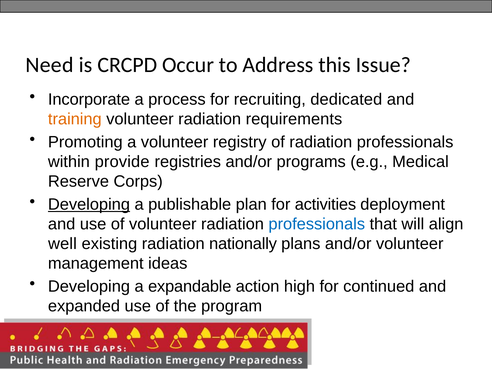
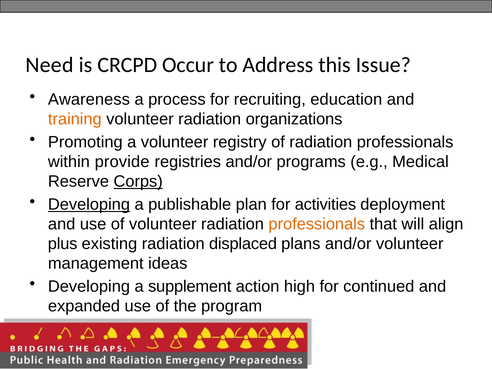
Incorporate: Incorporate -> Awareness (89, 100)
dedicated: dedicated -> education (346, 100)
requirements: requirements -> organizations (294, 119)
Corps underline: none -> present (138, 182)
professionals colour: blue -> orange (317, 224)
well: well -> plus (63, 244)
nationally: nationally -> displaced (243, 244)
expandable: expandable -> supplement (190, 286)
